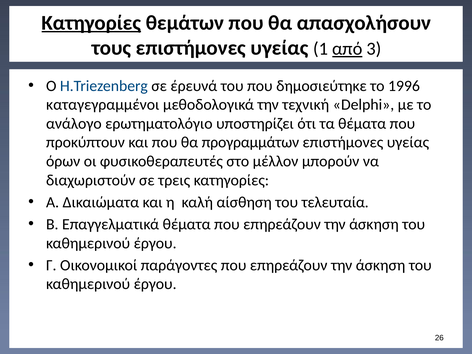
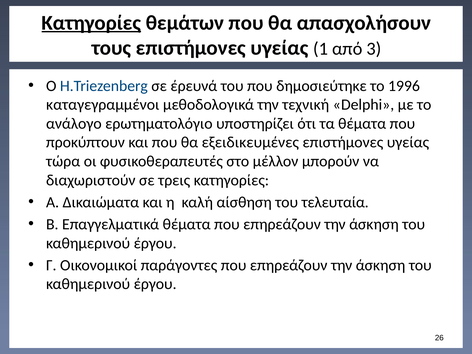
από underline: present -> none (347, 49)
προγραμμάτων: προγραμμάτων -> εξειδικευμένες (250, 142)
όρων: όρων -> τώρα (63, 161)
